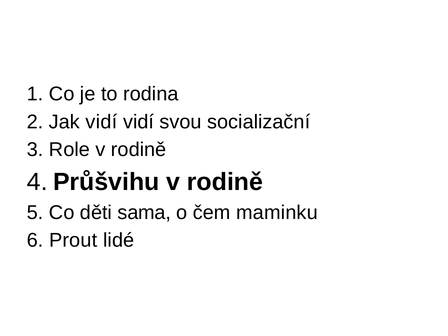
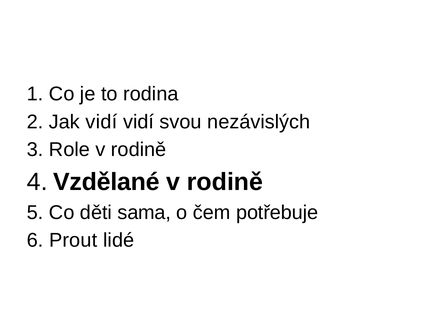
socializační: socializační -> nezávislých (259, 122)
Průšvihu: Průšvihu -> Vzdělané (106, 182)
maminku: maminku -> potřebuje (277, 212)
